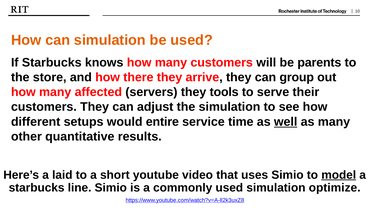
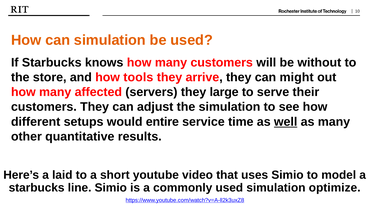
parents: parents -> without (319, 63)
there: there -> tools (138, 77)
group: group -> might (297, 77)
tools: tools -> large (224, 92)
model underline: present -> none (339, 175)
